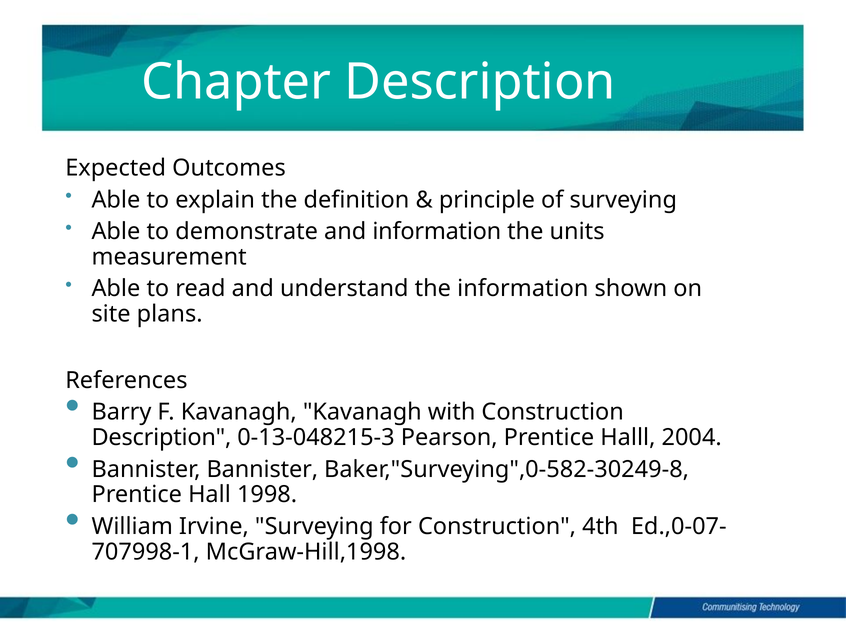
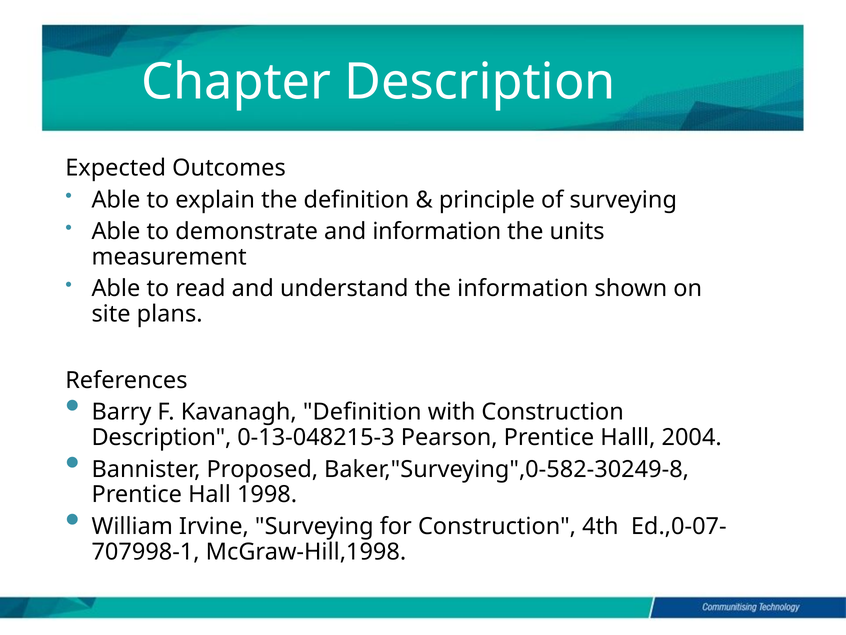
Kavanagh Kavanagh: Kavanagh -> Definition (362, 412)
Bannister Bannister: Bannister -> Proposed (262, 469)
